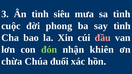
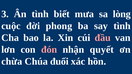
siêu: siêu -> biết (62, 14)
sa tình: tình -> lòng (122, 14)
đón colour: light green -> pink (49, 50)
khiên: khiên -> quyết (102, 50)
